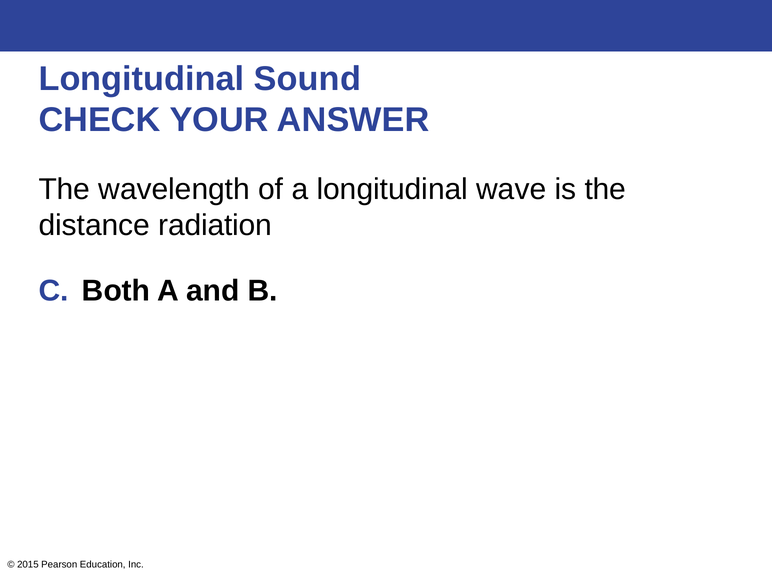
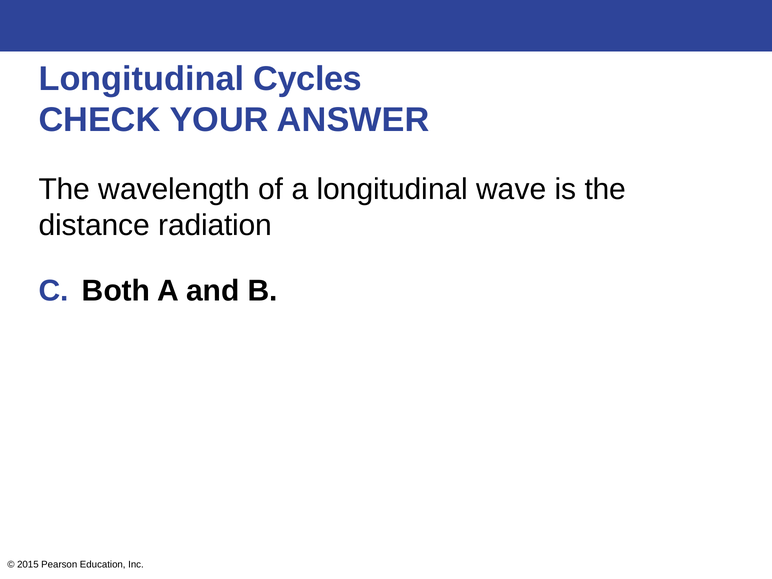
Sound: Sound -> Cycles (308, 79)
